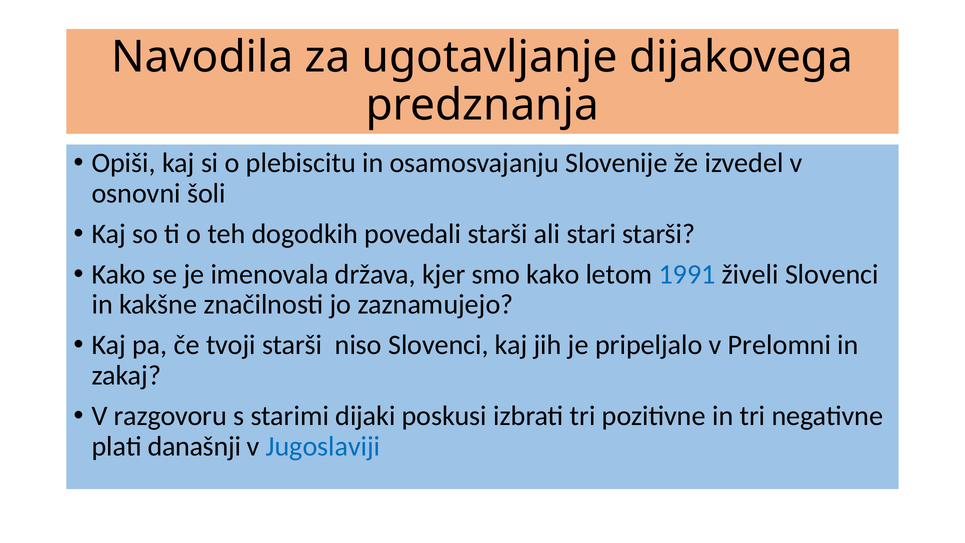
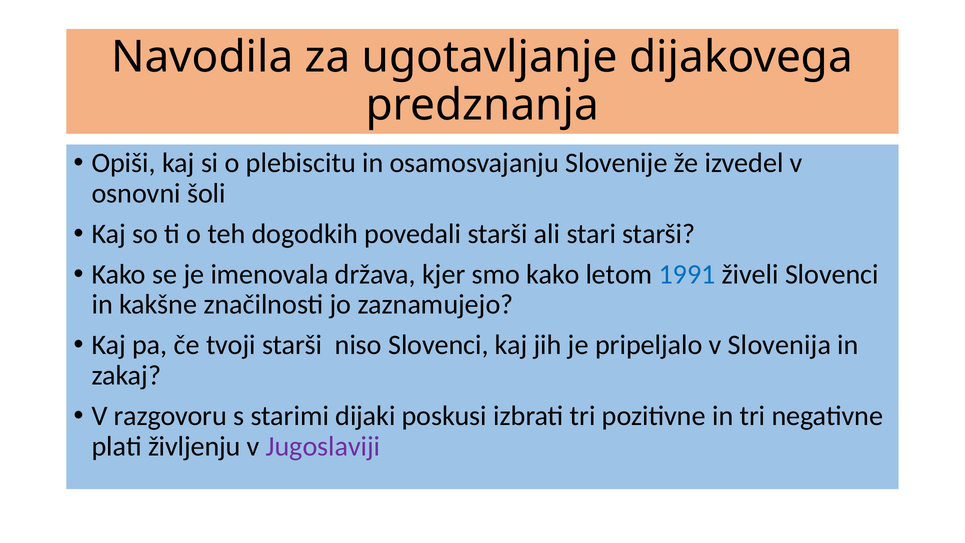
Prelomni: Prelomni -> Slovenija (780, 345)
današnji: današnji -> življenju (194, 446)
Jugoslaviji colour: blue -> purple (323, 446)
